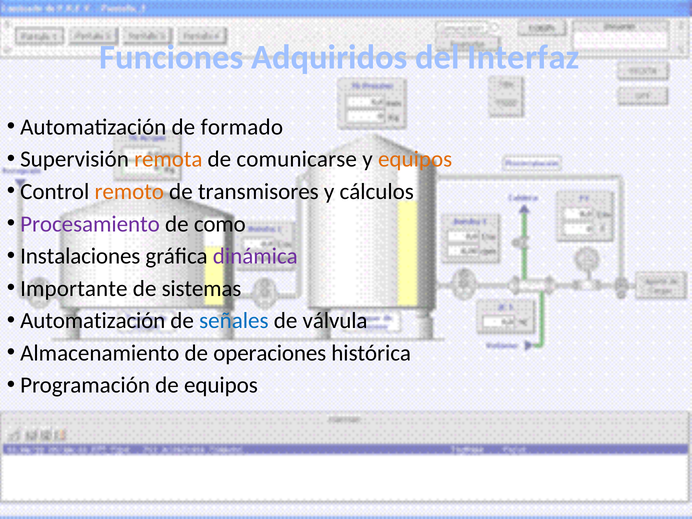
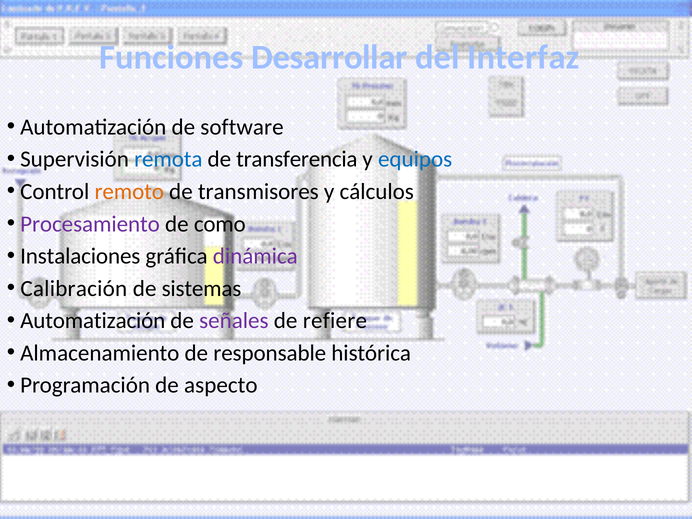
Adquiridos: Adquiridos -> Desarrollar (330, 57)
formado: formado -> software (242, 127)
remota colour: orange -> blue (168, 159)
comunicarse: comunicarse -> transferencia (297, 159)
equipos colour: orange -> blue (415, 159)
Importante: Importante -> Calibración (74, 288)
señales colour: blue -> purple (234, 321)
válvula: válvula -> refiere (335, 321)
operaciones: operaciones -> responsable (270, 353)
de equipos: equipos -> aspecto (221, 385)
